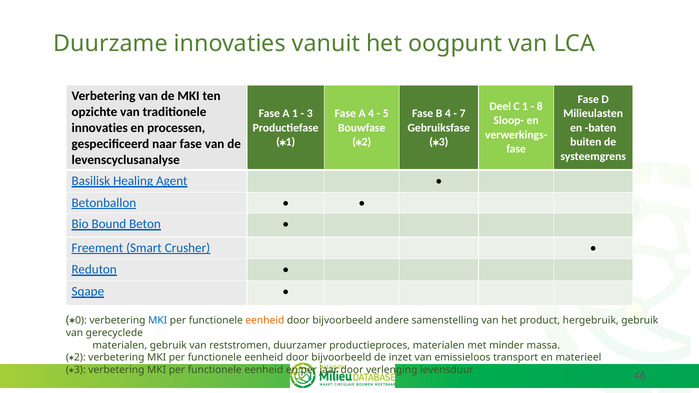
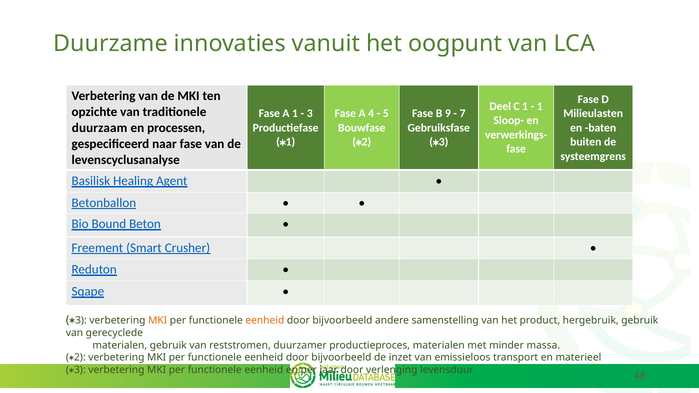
8: 8 -> 1 (540, 106)
B 4: 4 -> 9 (448, 114)
innovaties: innovaties -> duurzaam (100, 128)
0: 0 -> 3 (81, 321)
MKI colour: blue -> orange (158, 321)
